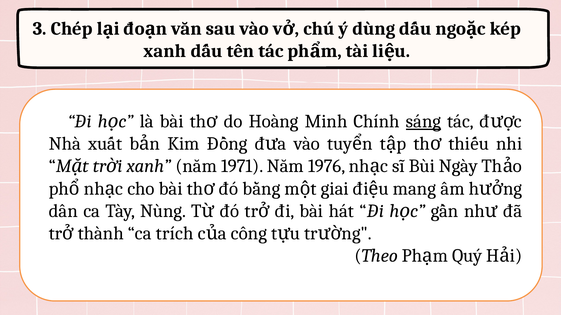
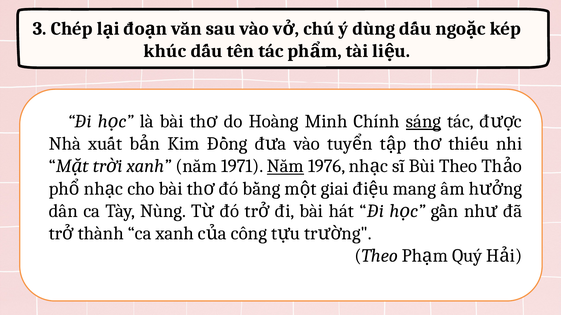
xanh: xanh -> khúc (165, 51)
Năm underline: none -> present (285, 166)
Bùi Ngày: Ngày -> Theo (458, 166)
ca trích: trích -> xanh (175, 234)
